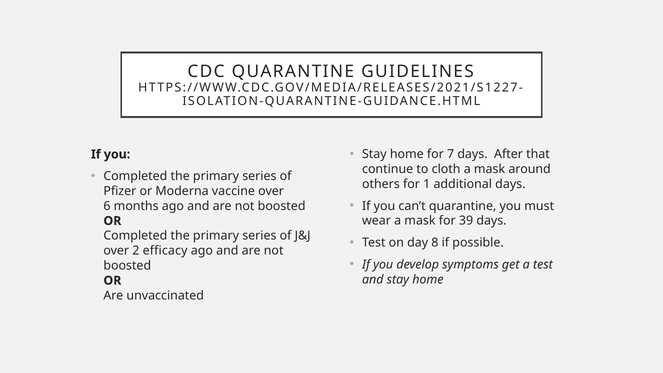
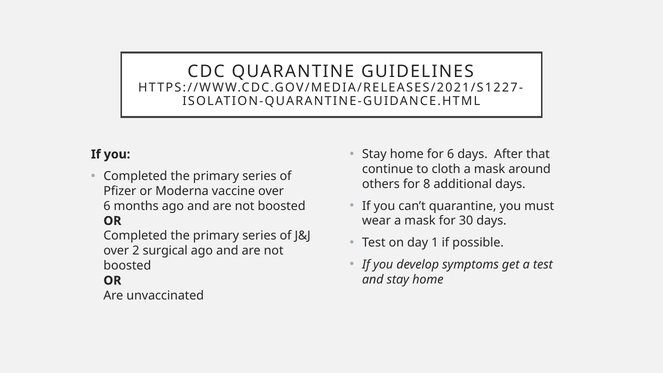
for 7: 7 -> 6 (451, 154)
1: 1 -> 8 (427, 184)
39: 39 -> 30 (466, 221)
8: 8 -> 1 (435, 243)
efficacy: efficacy -> surgical (165, 251)
